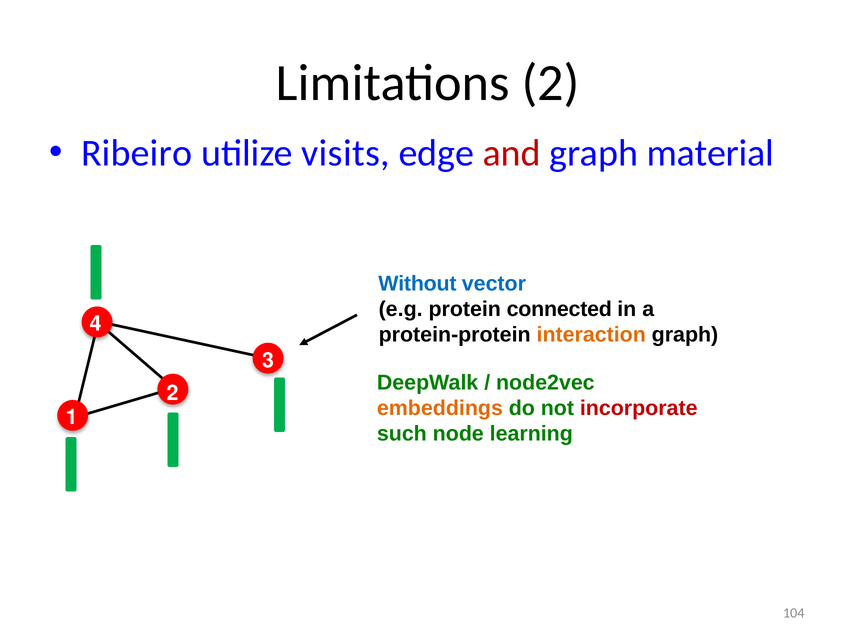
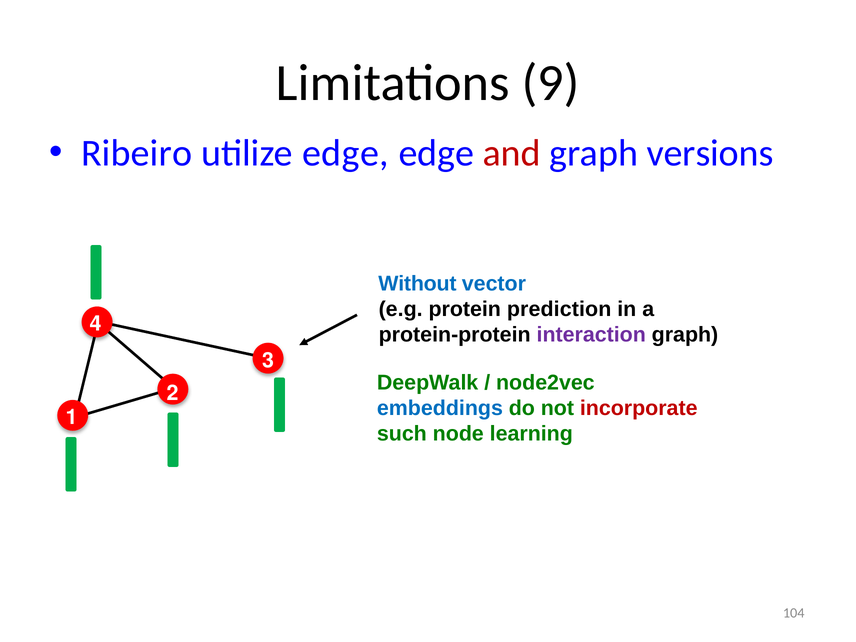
Limitations 2: 2 -> 9 (551, 83)
utilize visits: visits -> edge (346, 153)
material: material -> versions (710, 153)
connected: connected -> prediction (559, 309)
interaction colour: orange -> purple (591, 335)
embeddings colour: orange -> blue (440, 408)
